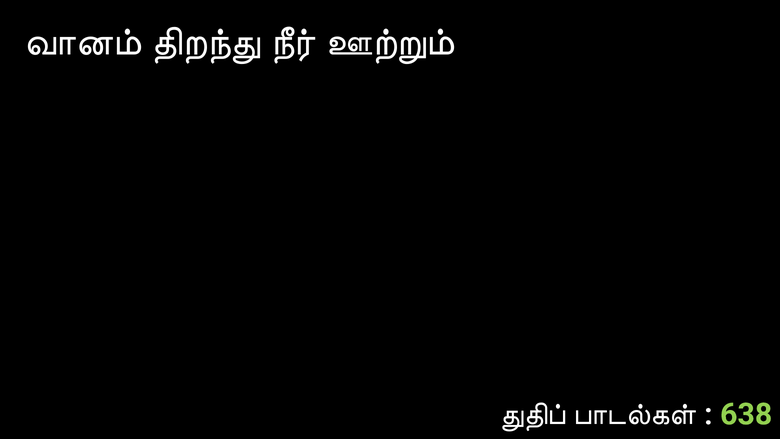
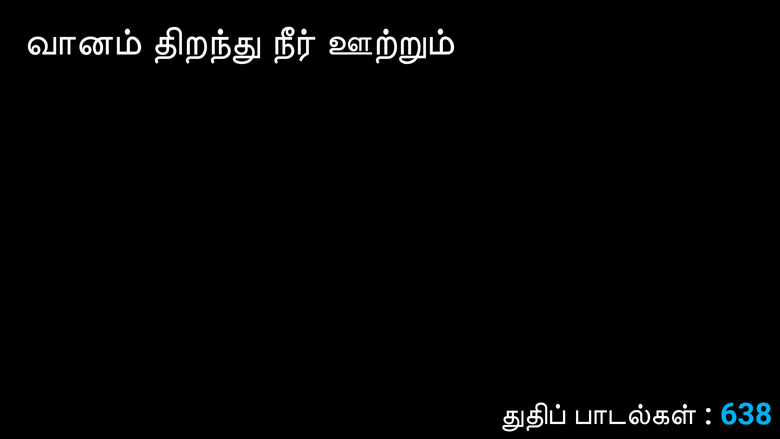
638 colour: light green -> light blue (746, 414)
